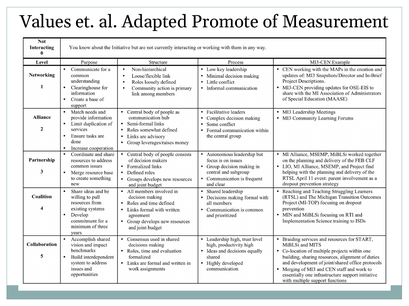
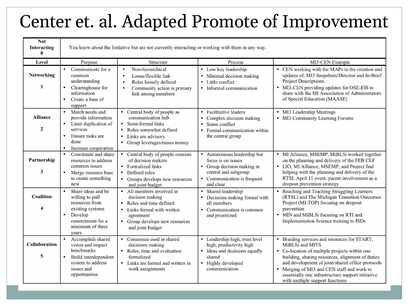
Values: Values -> Center (46, 22)
Measurement: Measurement -> Improvement (335, 22)
